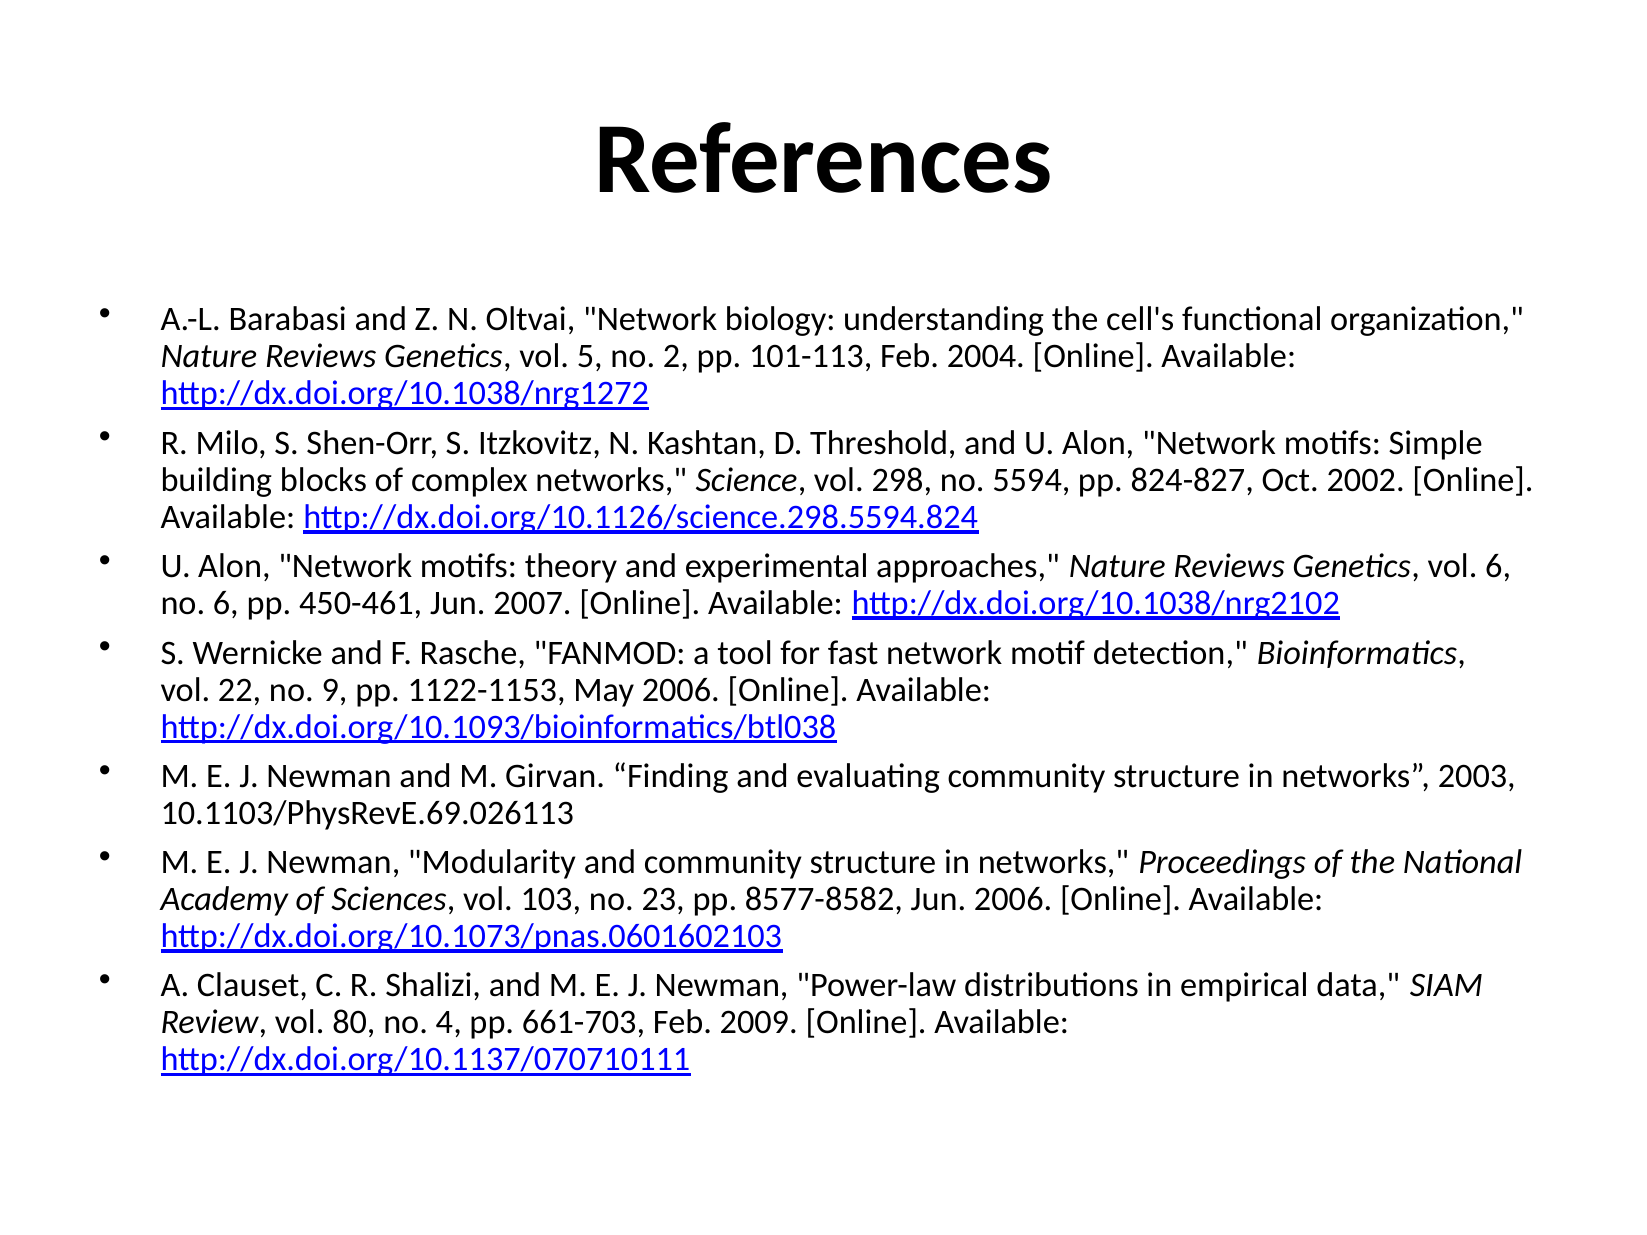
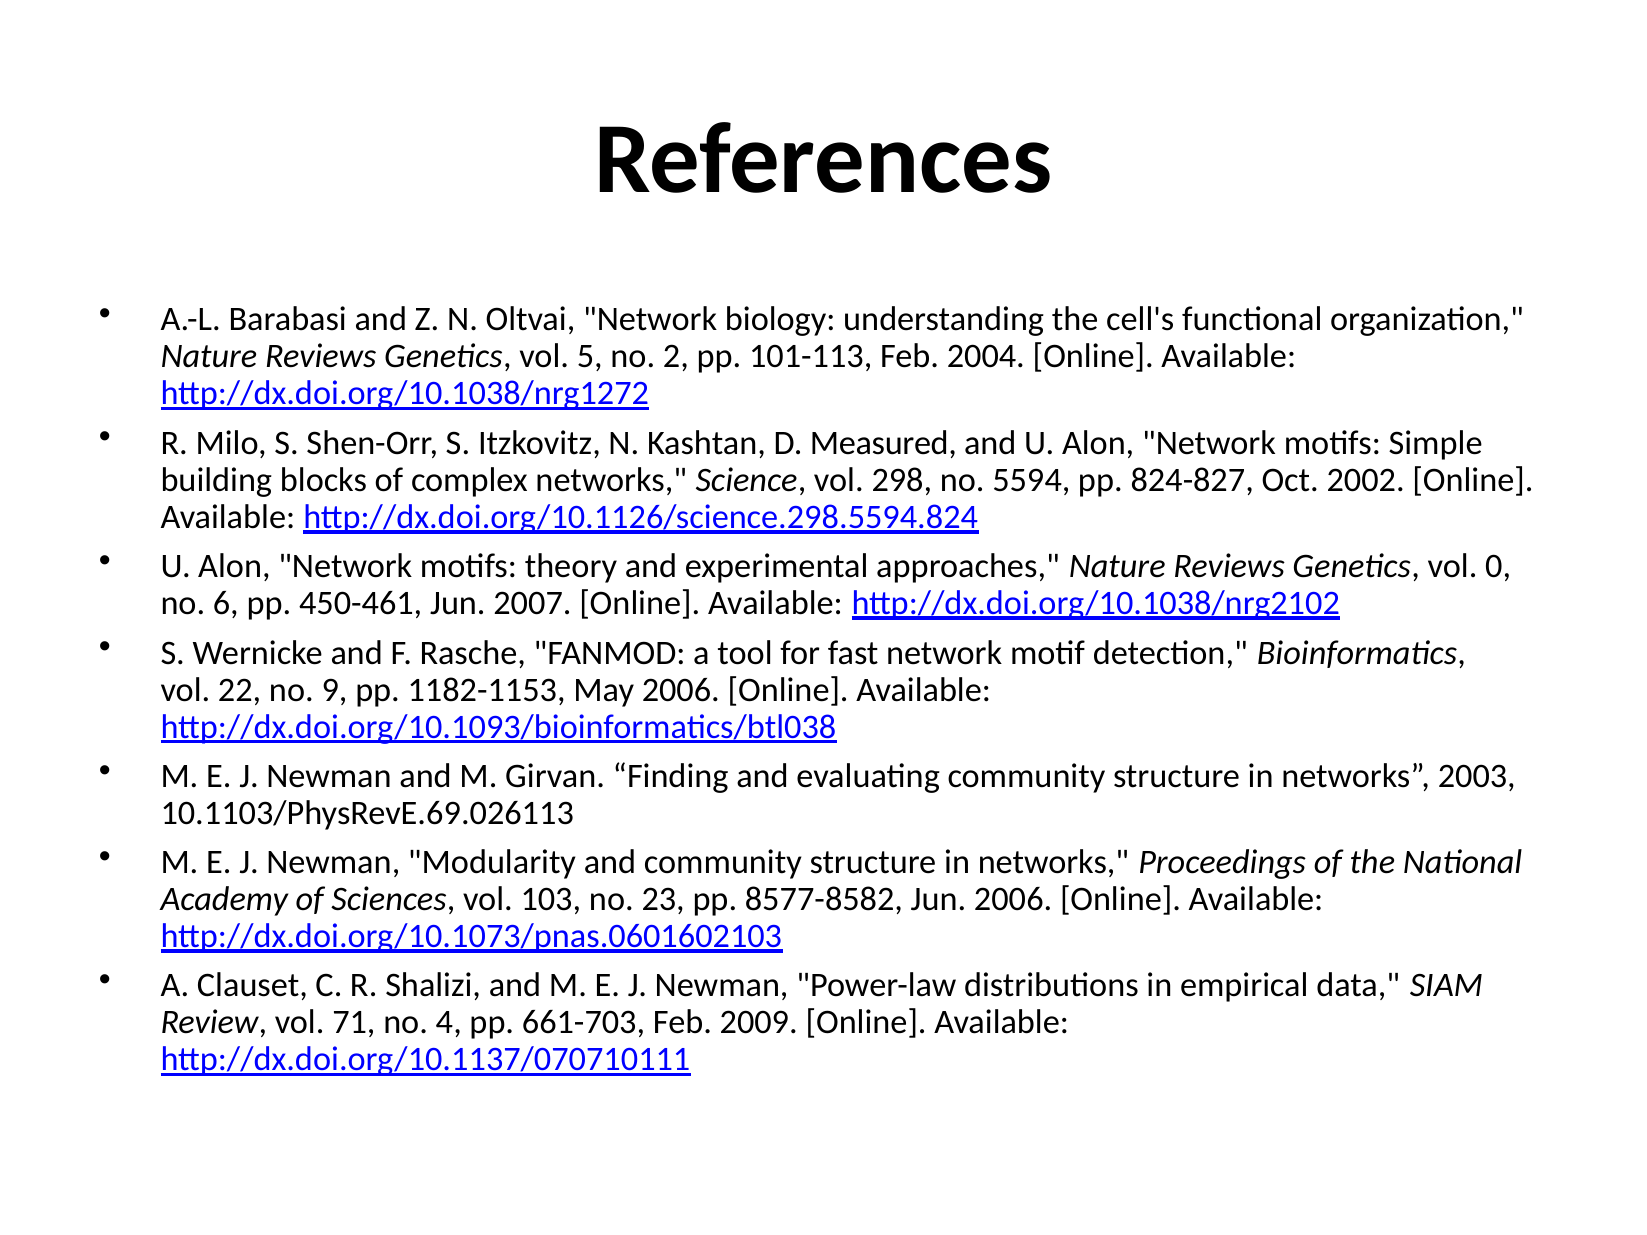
Threshold: Threshold -> Measured (883, 443)
vol 6: 6 -> 0 (1498, 566)
1122-1153: 1122-1153 -> 1182-1153 (487, 690)
80: 80 -> 71 (354, 1023)
